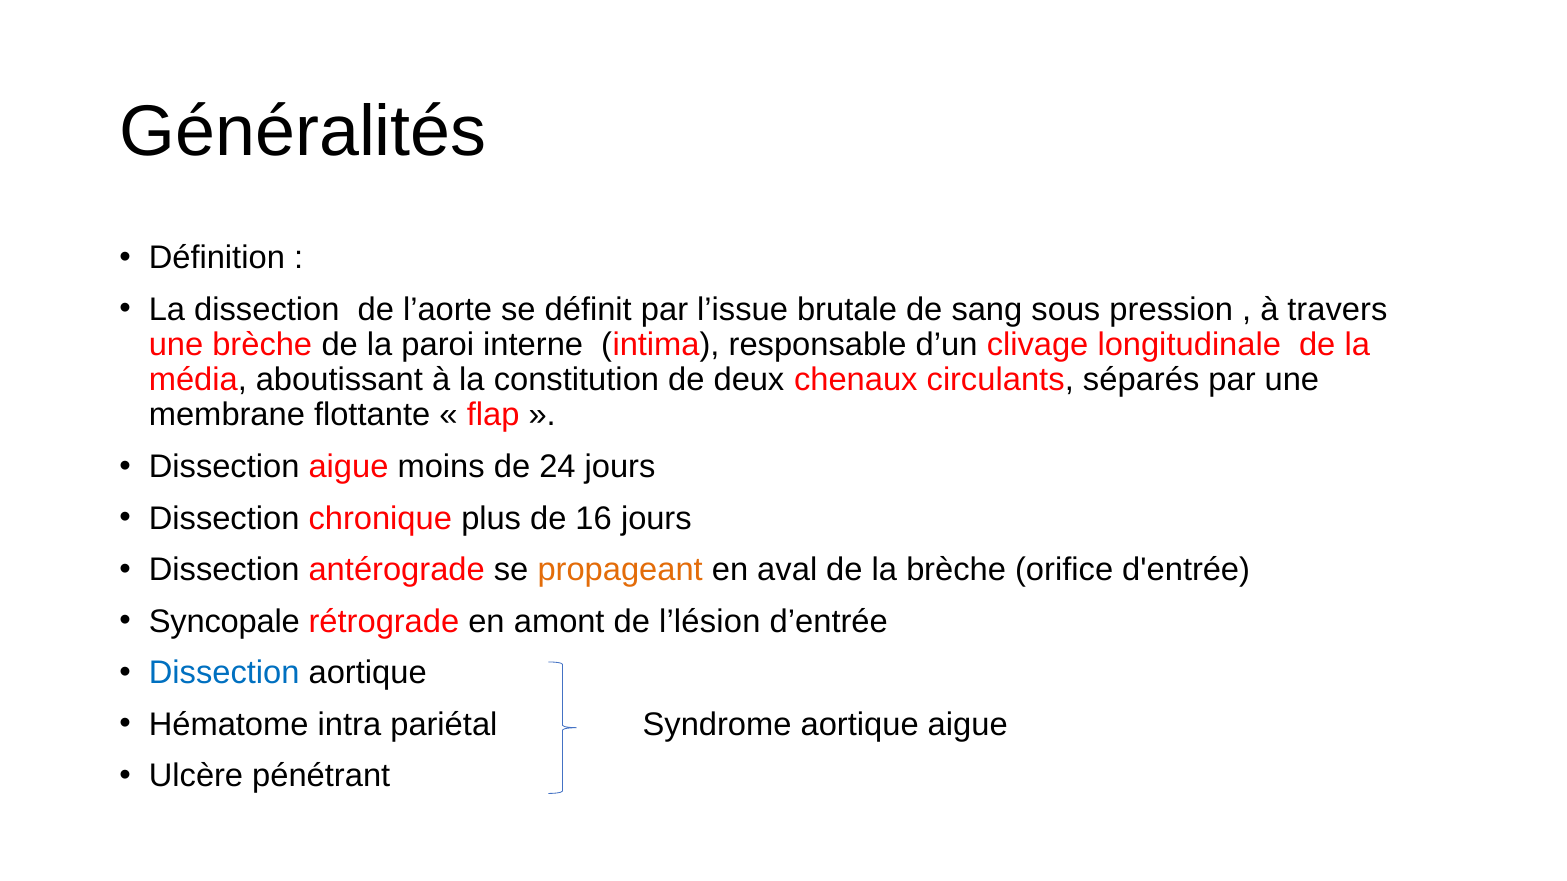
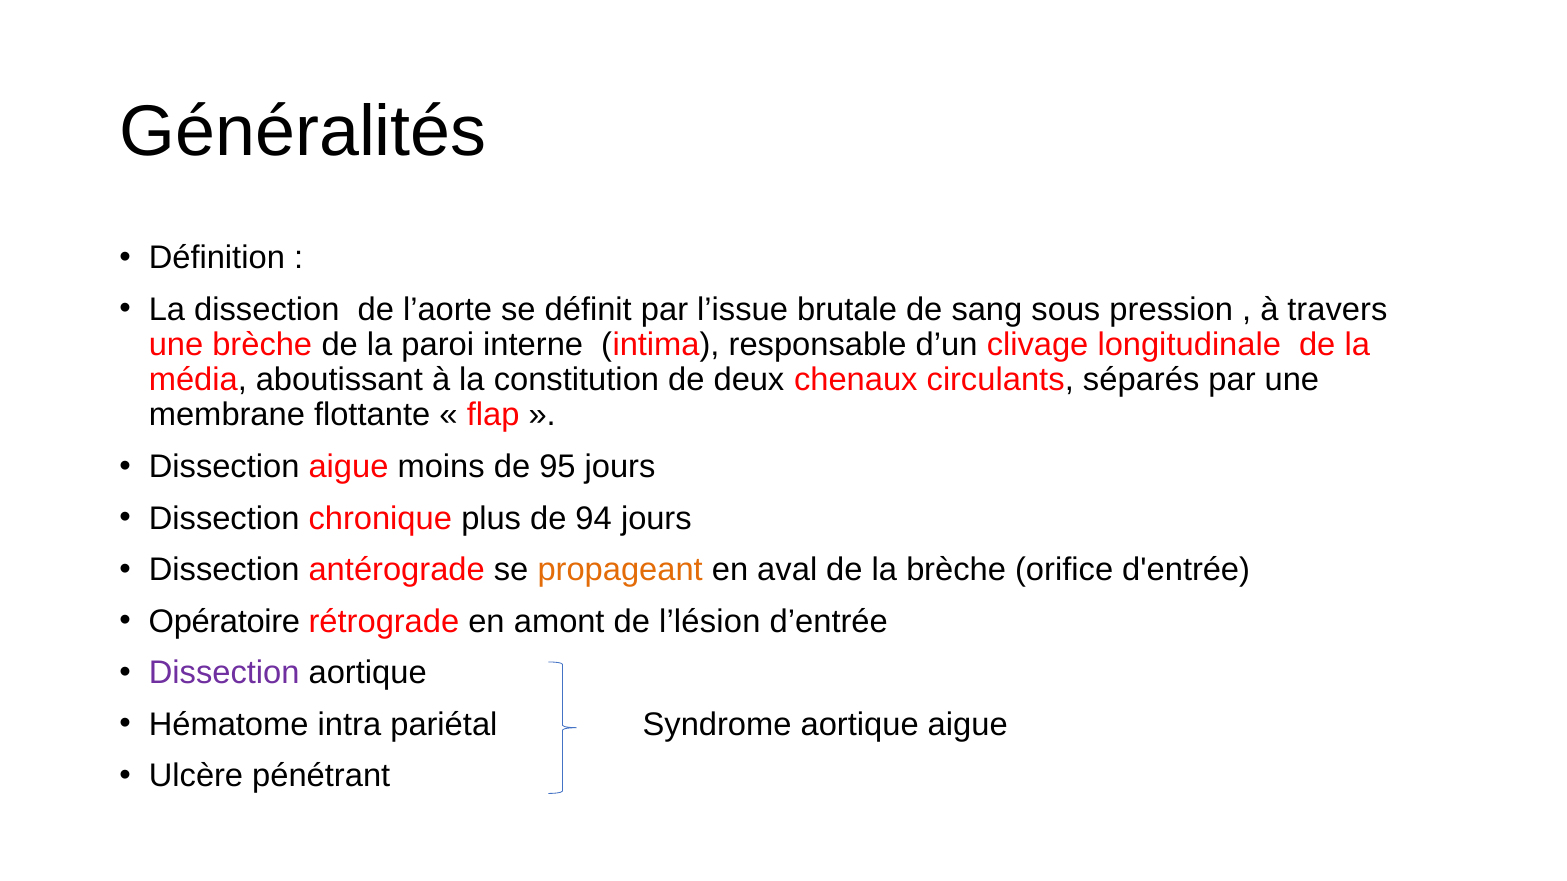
24: 24 -> 95 (557, 467)
16: 16 -> 94 (594, 518)
Syncopale: Syncopale -> Opératoire (224, 622)
Dissection colour: blue -> purple (224, 673)
